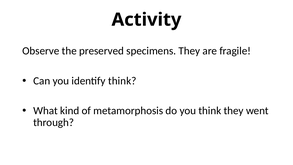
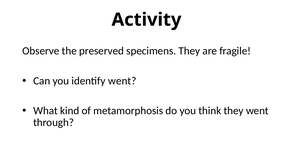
identify think: think -> went (122, 81)
